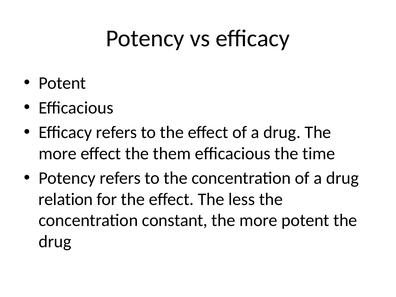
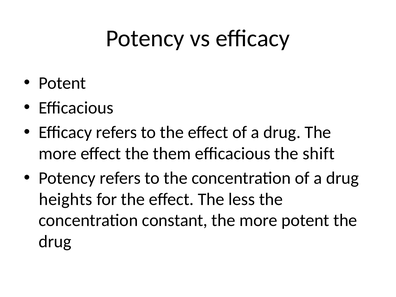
time: time -> shift (319, 153)
relation: relation -> heights (66, 199)
